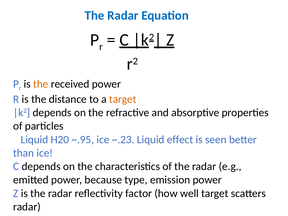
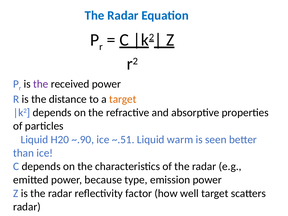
the colour: orange -> purple (41, 84)
~.95: ~.95 -> ~.90 (83, 140)
~.23: ~.23 -> ~.51 (123, 140)
effect: effect -> warm (180, 140)
